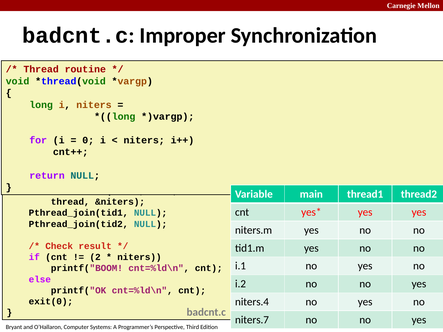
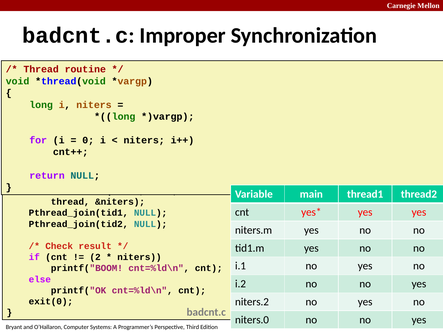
niters.4: niters.4 -> niters.2 (252, 302)
niters.7: niters.7 -> niters.0 (252, 320)
